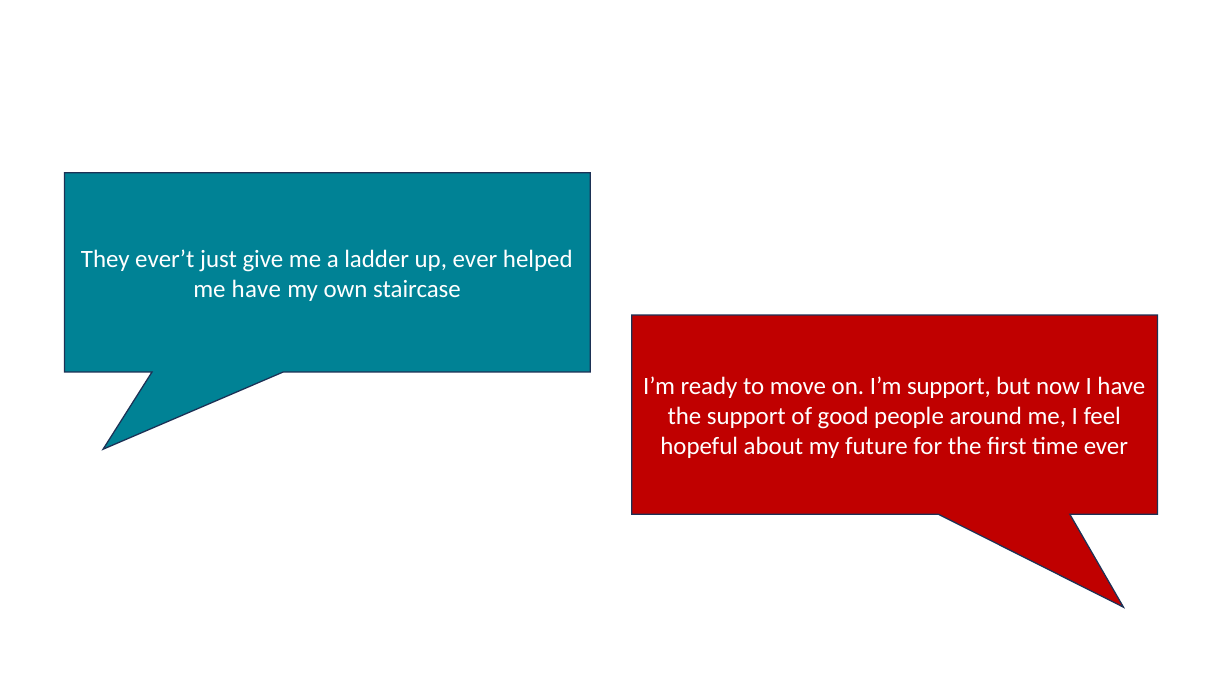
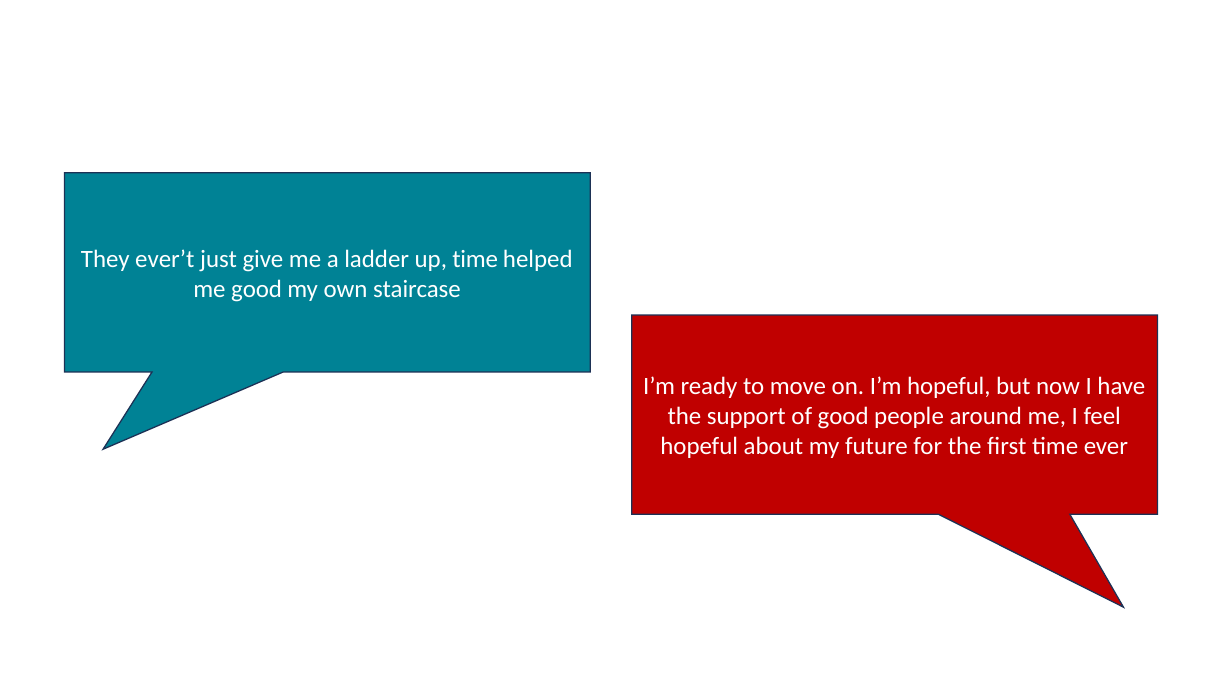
up ever: ever -> time (475, 259)
me have: have -> good (257, 289)
I’m support: support -> hopeful (949, 387)
